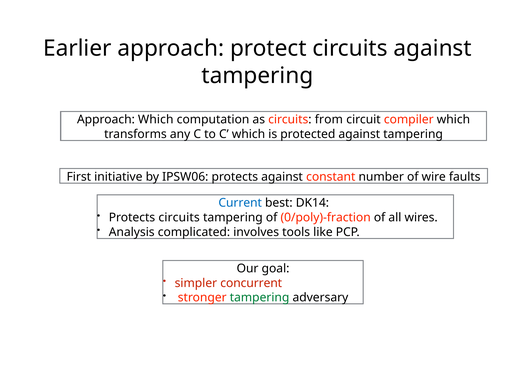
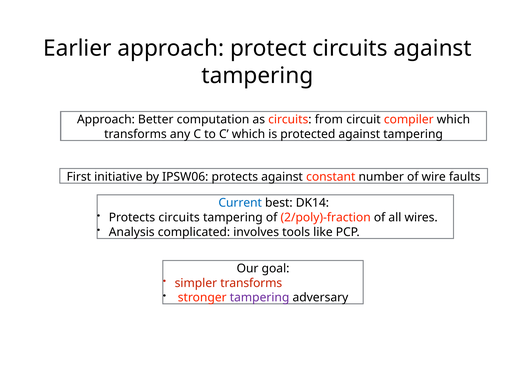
Approach Which: Which -> Better (156, 119)
0/poly)-fraction: 0/poly)-fraction -> 2/poly)-fraction (326, 217)
simpler concurrent: concurrent -> transforms (251, 282)
tampering colour: green -> purple (260, 297)
